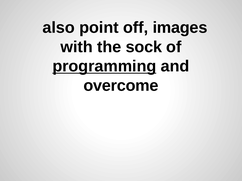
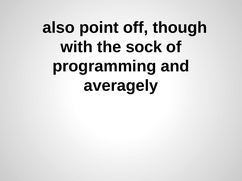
images: images -> though (180, 28)
programming underline: present -> none (104, 66)
overcome: overcome -> averagely (121, 86)
